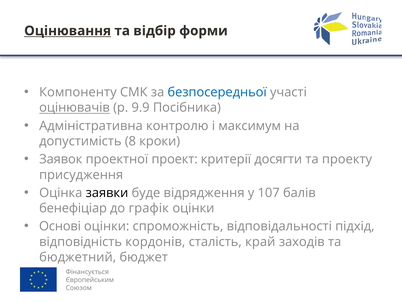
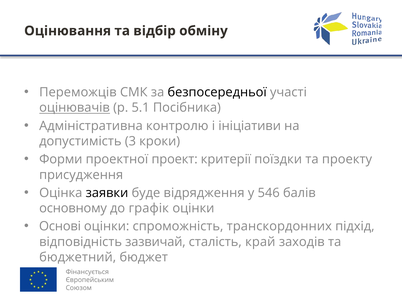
Оцінювання underline: present -> none (68, 31)
форми: форми -> обміну (203, 31)
Компоненту: Компоненту -> Переможців (78, 92)
безпосередньої colour: blue -> black (217, 92)
9.9: 9.9 -> 5.1 (141, 108)
максимум: максимум -> ініціативи (250, 126)
8: 8 -> 3 (130, 141)
Заявок: Заявок -> Форми (61, 159)
досягти: досягти -> поїздки (278, 159)
107: 107 -> 546 (269, 193)
бенефіціар: бенефіціар -> основному (73, 208)
відповідальності: відповідальності -> транскордонних (279, 226)
кордонів: кордонів -> зазвичай (155, 241)
